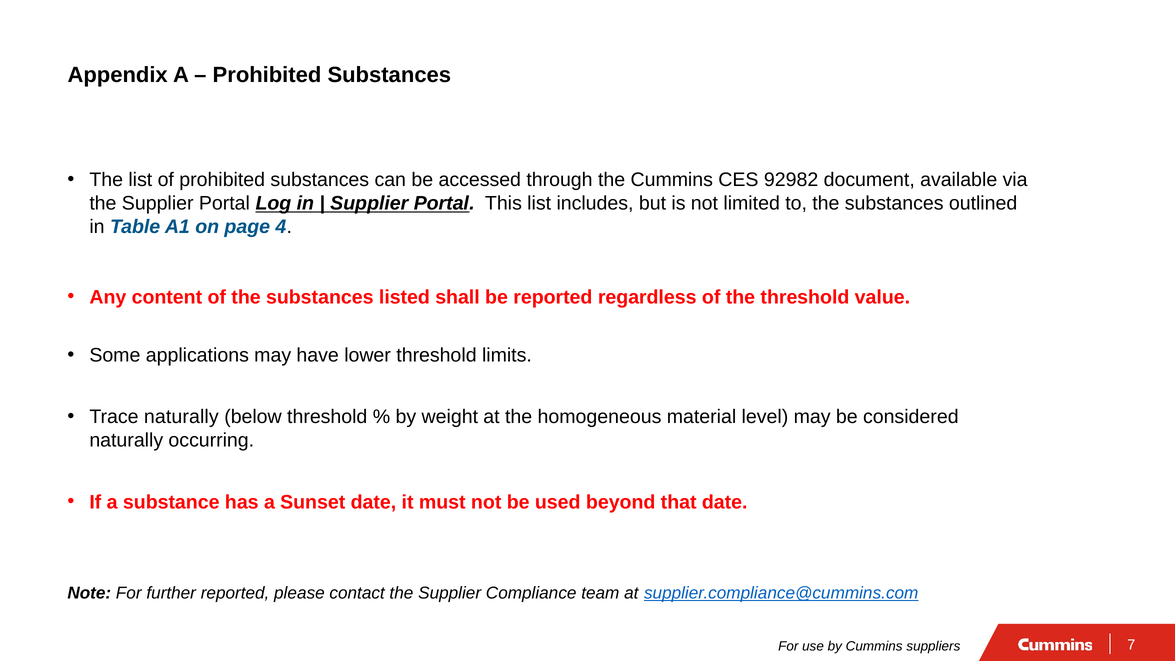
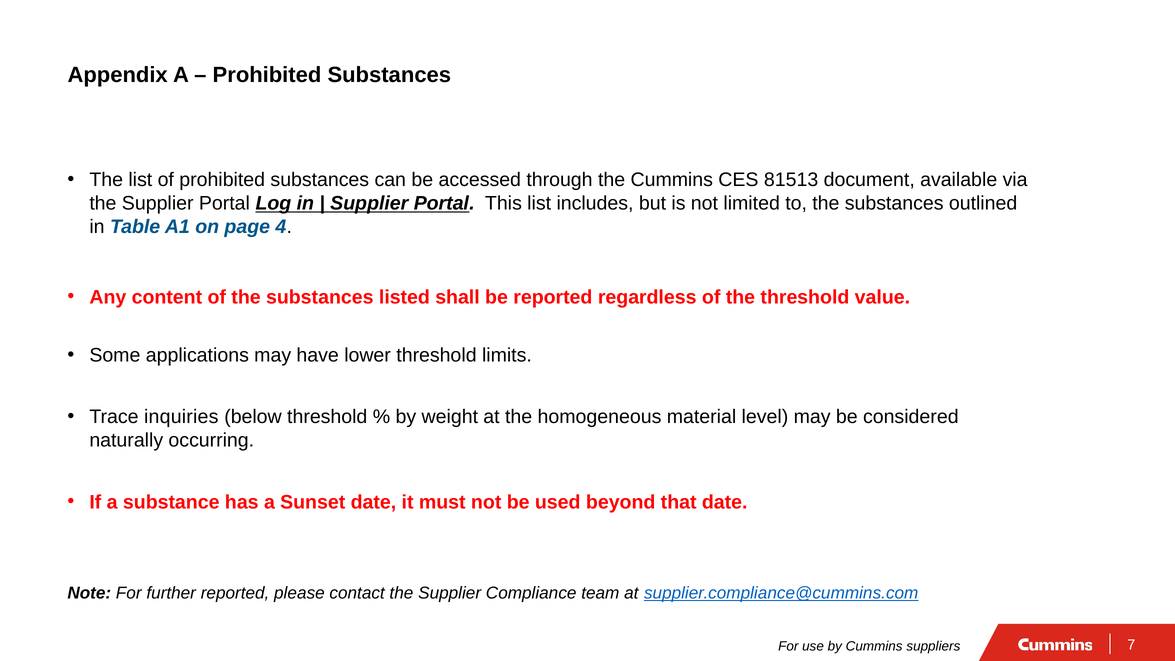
92982: 92982 -> 81513 (791, 180)
Trace naturally: naturally -> inquiries (181, 417)
